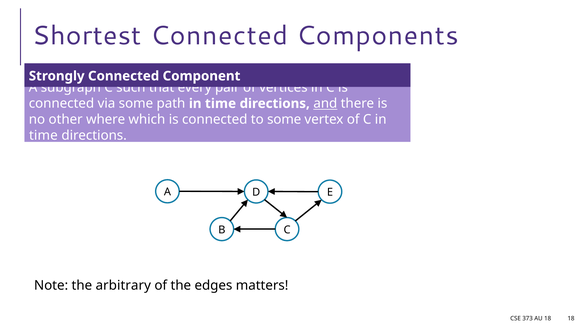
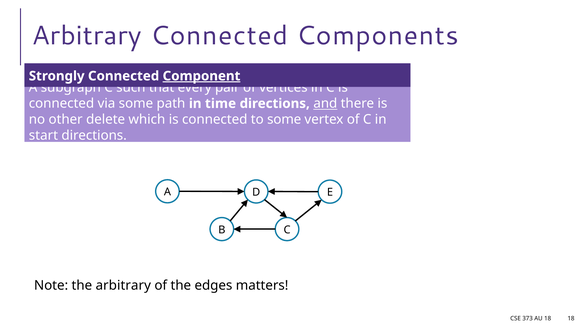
Shortest: Shortest -> Arbitrary (87, 36)
Component underline: none -> present (201, 76)
where: where -> delete (106, 120)
time: time -> start (43, 136)
